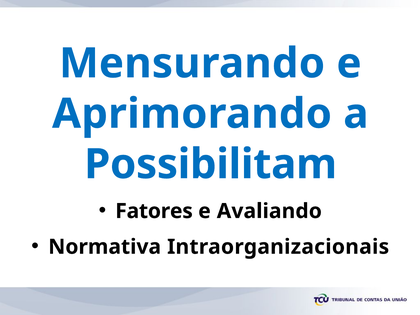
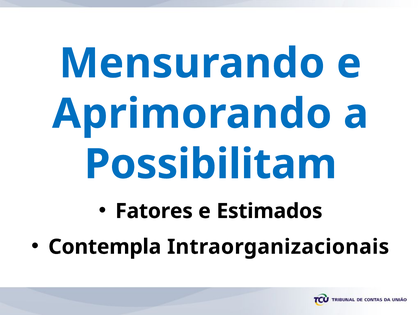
Avaliando: Avaliando -> Estimados (269, 211)
Normativa: Normativa -> Contempla (105, 247)
